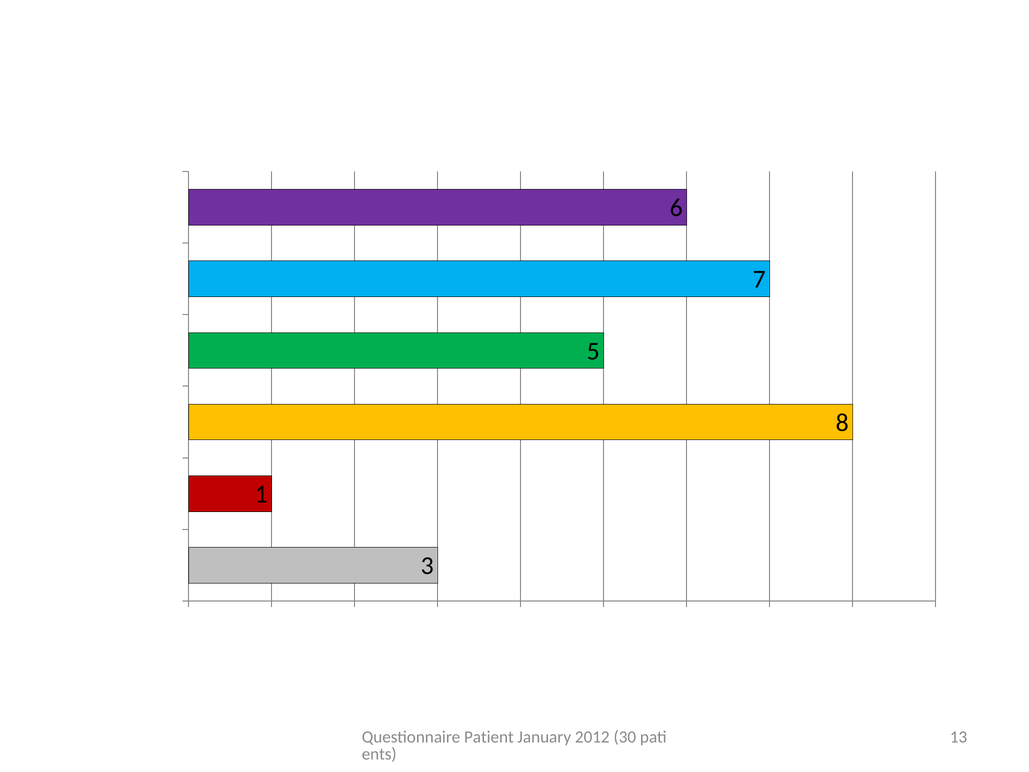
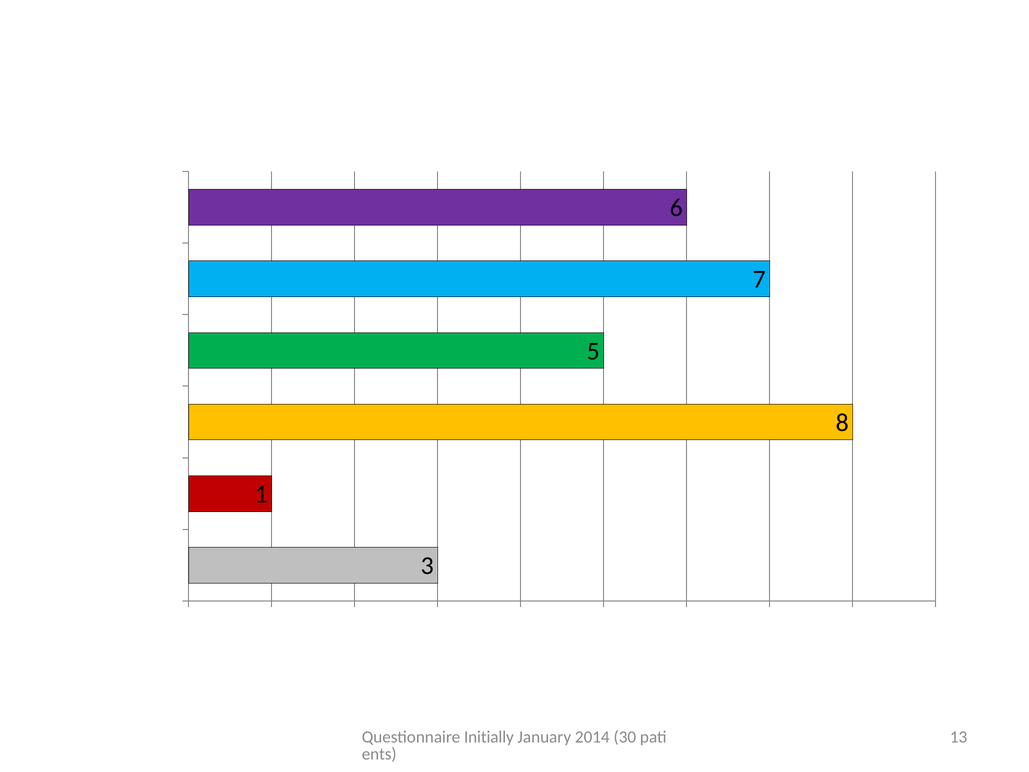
Patient: Patient -> Initially (489, 737)
2012: 2012 -> 2014 (592, 737)
